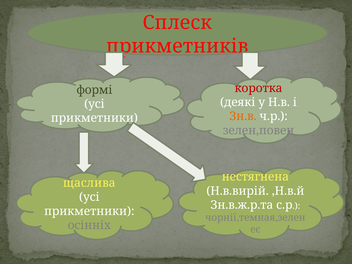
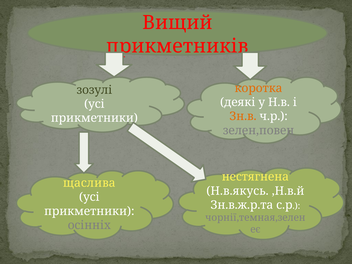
Сплеск: Сплеск -> Вищий (177, 23)
коротка colour: red -> orange (259, 88)
формі: формі -> зозулі (94, 90)
Н.в.вирій: Н.в.вирій -> Н.в.якусь (237, 191)
